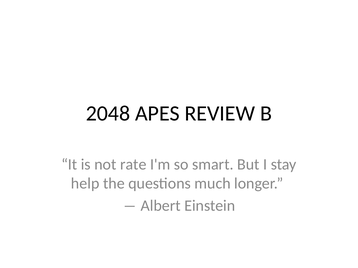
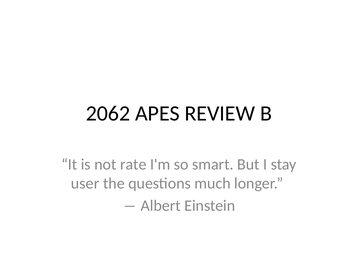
2048: 2048 -> 2062 (108, 114)
help: help -> user (85, 184)
